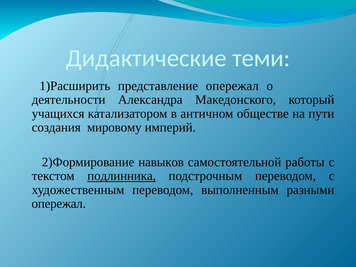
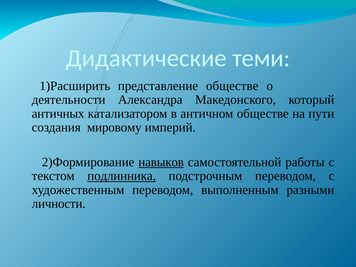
представление опережал: опережал -> обществе (232, 86)
учащихся: учащихся -> античных (58, 114)
навыков underline: none -> present (161, 162)
опережал: опережал -> личности (59, 204)
